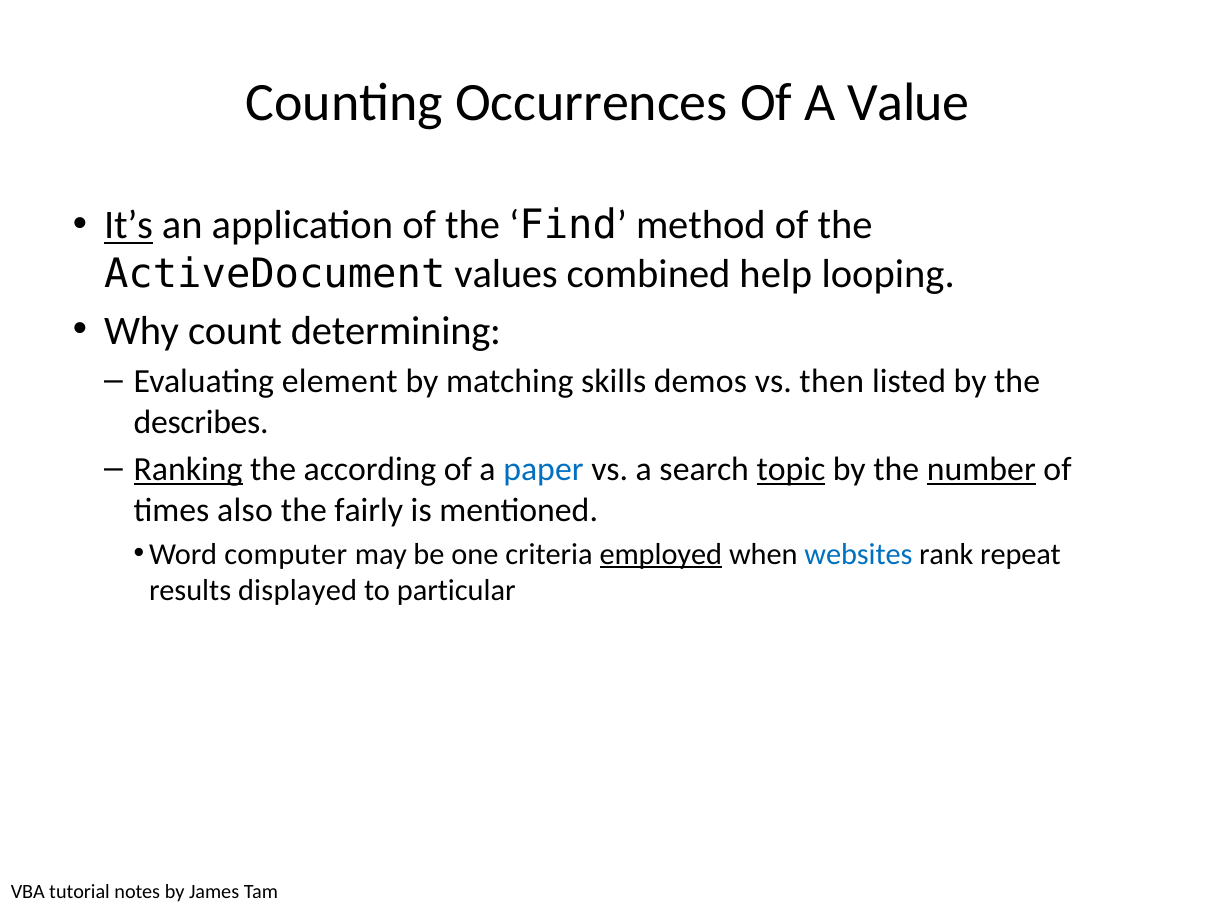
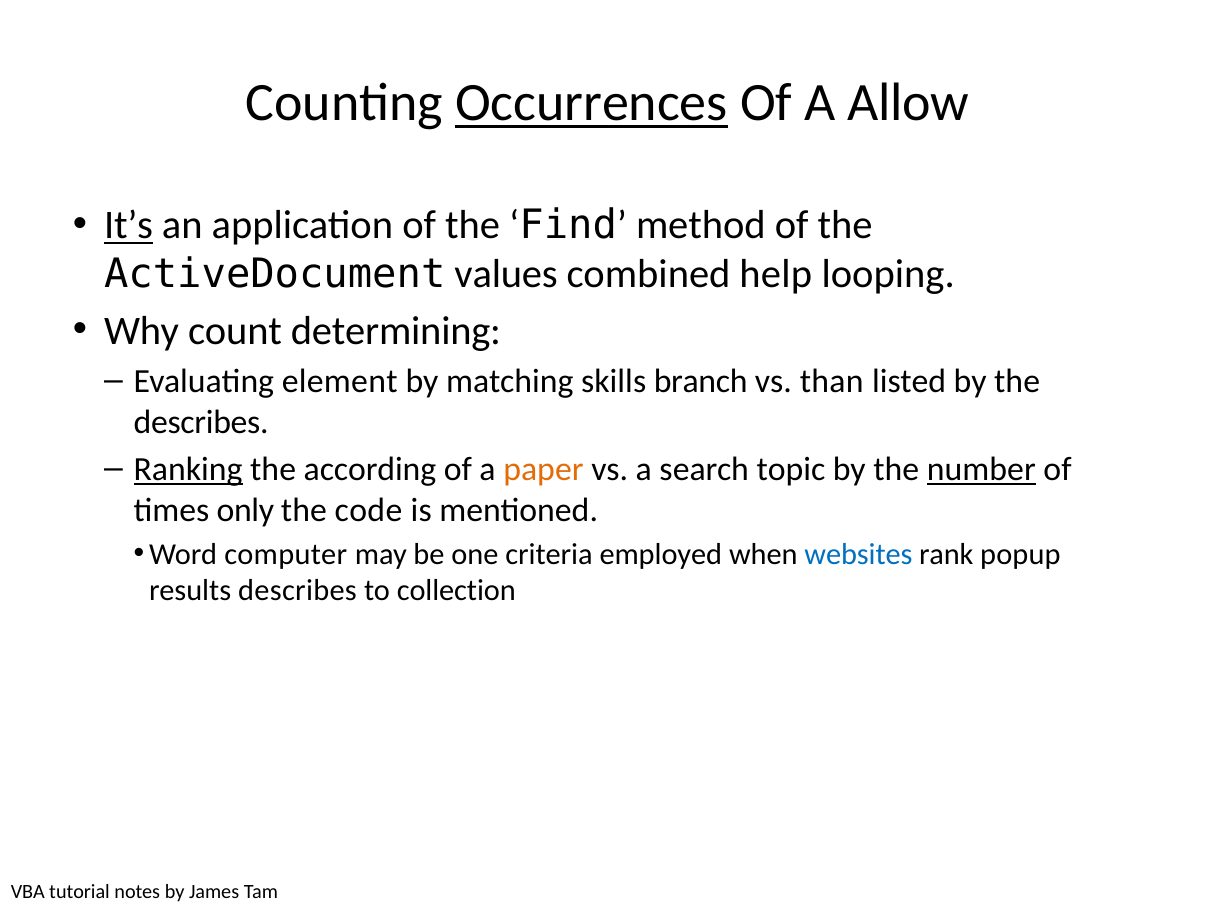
Occurrences underline: none -> present (591, 103)
Value: Value -> Allow (908, 103)
demos: demos -> branch (701, 382)
then: then -> than (832, 382)
paper colour: blue -> orange (543, 469)
topic underline: present -> none (791, 469)
also: also -> only (245, 510)
fairly: fairly -> code (369, 510)
employed underline: present -> none (661, 554)
repeat: repeat -> popup (1020, 554)
results displayed: displayed -> describes (298, 591)
particular: particular -> collection (456, 591)
